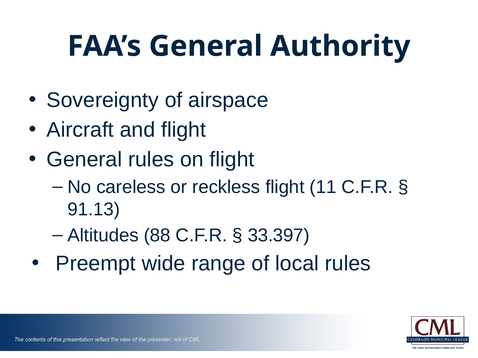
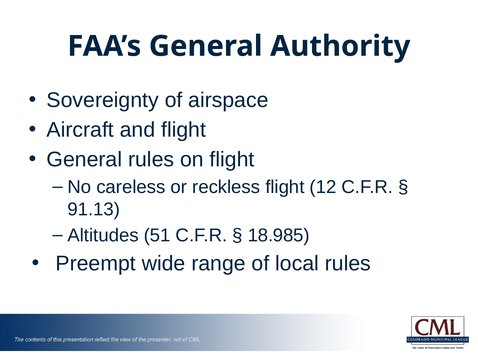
11: 11 -> 12 (323, 187)
88: 88 -> 51 (157, 236)
33.397: 33.397 -> 18.985 (279, 236)
